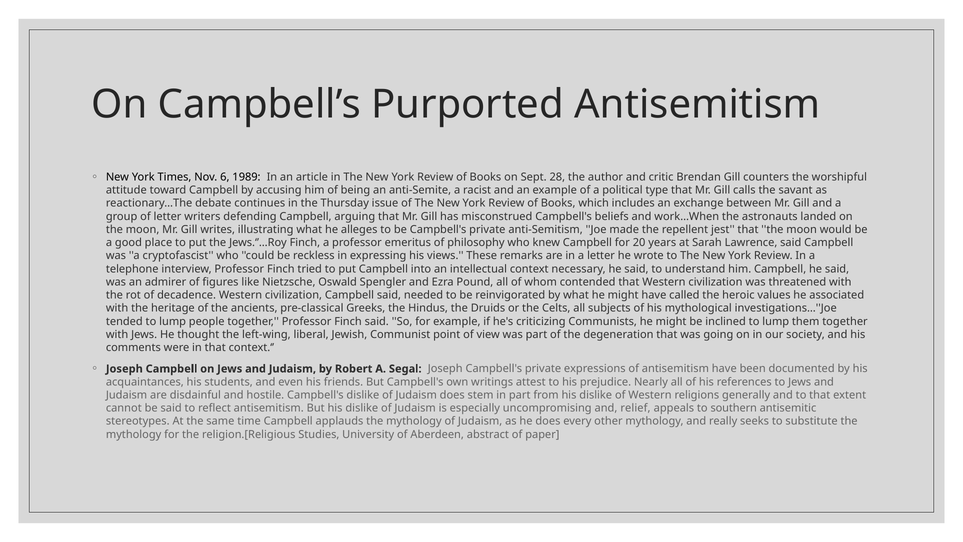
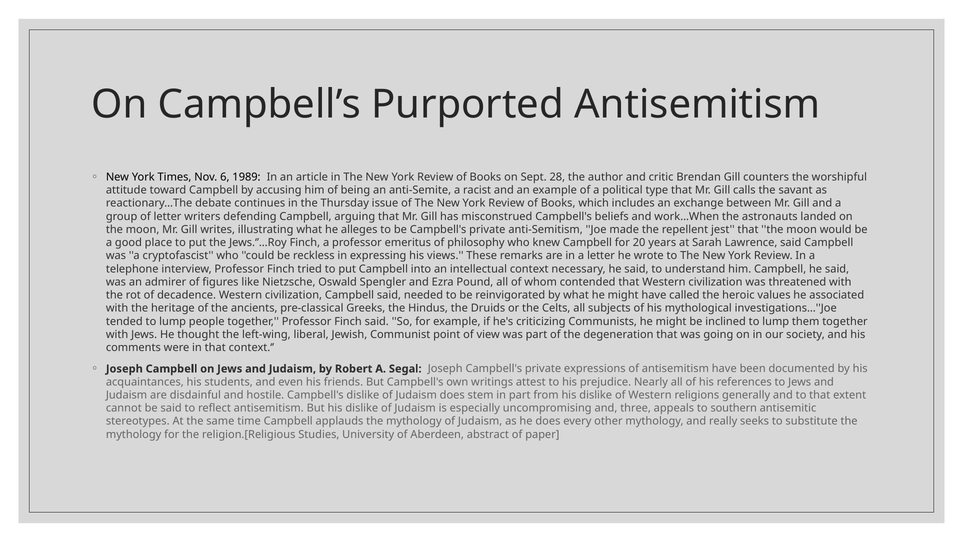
relief: relief -> three (636, 408)
